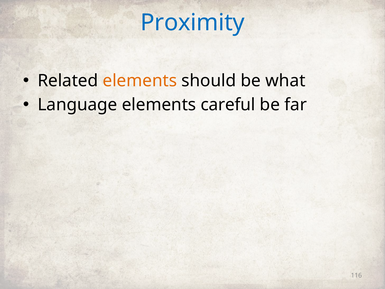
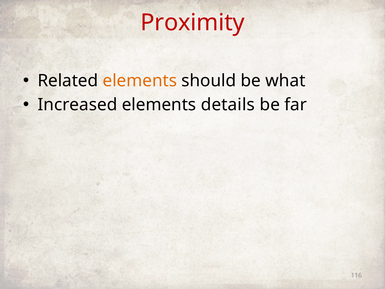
Proximity colour: blue -> red (192, 22)
Language: Language -> Increased (77, 105)
careful: careful -> details (228, 105)
